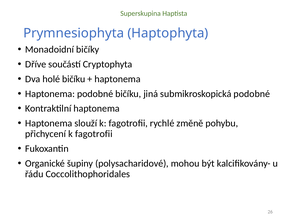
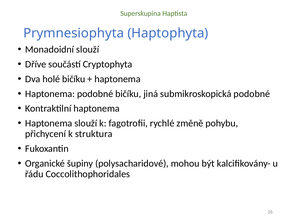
Monadoidní bičíky: bičíky -> slouží (88, 49)
přichycení k fagotrofii: fagotrofii -> struktura (94, 134)
